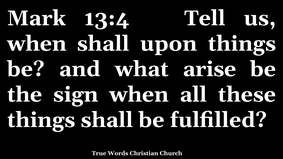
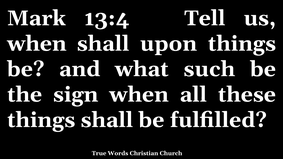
arise: arise -> such (209, 69)
